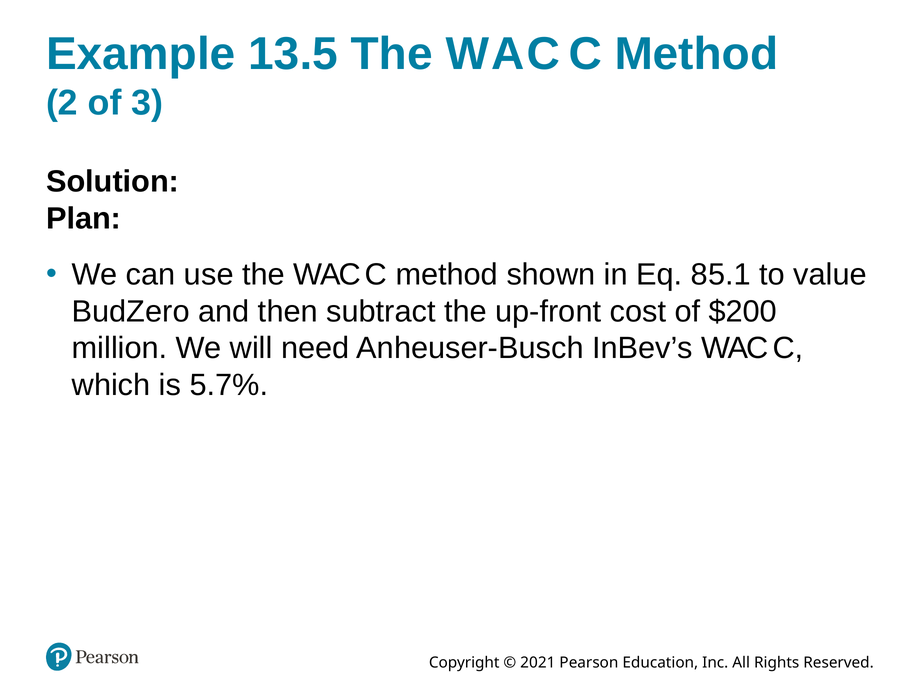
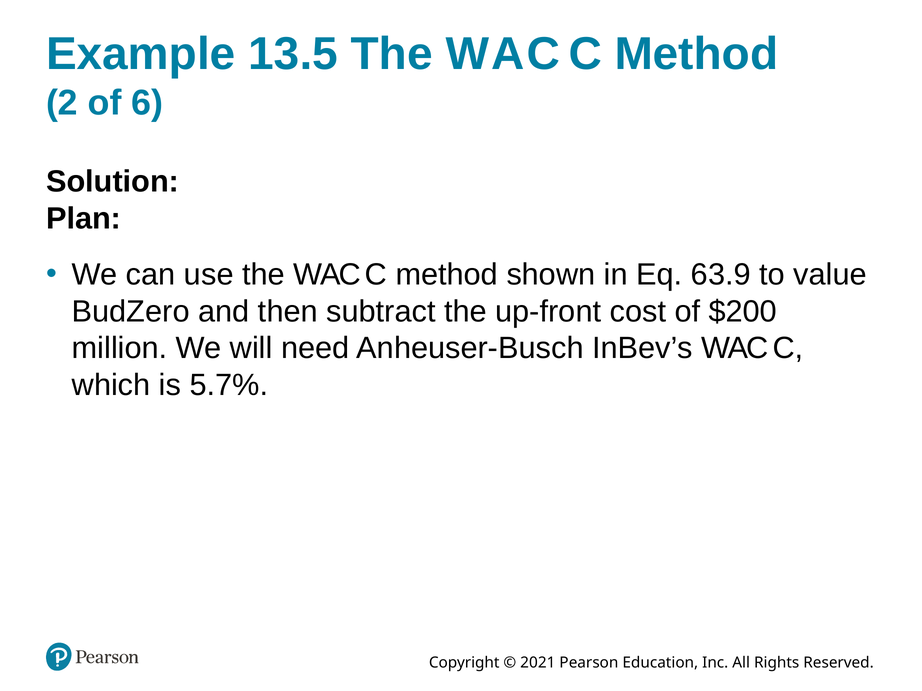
3: 3 -> 6 (147, 103)
85.1: 85.1 -> 63.9 (721, 275)
